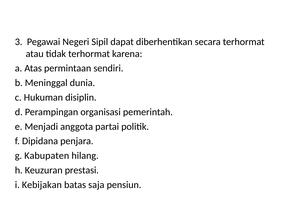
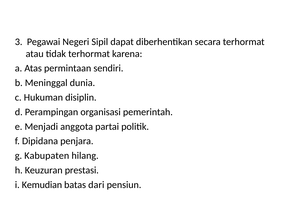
Kebijakan: Kebijakan -> Kemudian (42, 185)
saja: saja -> dari (96, 185)
